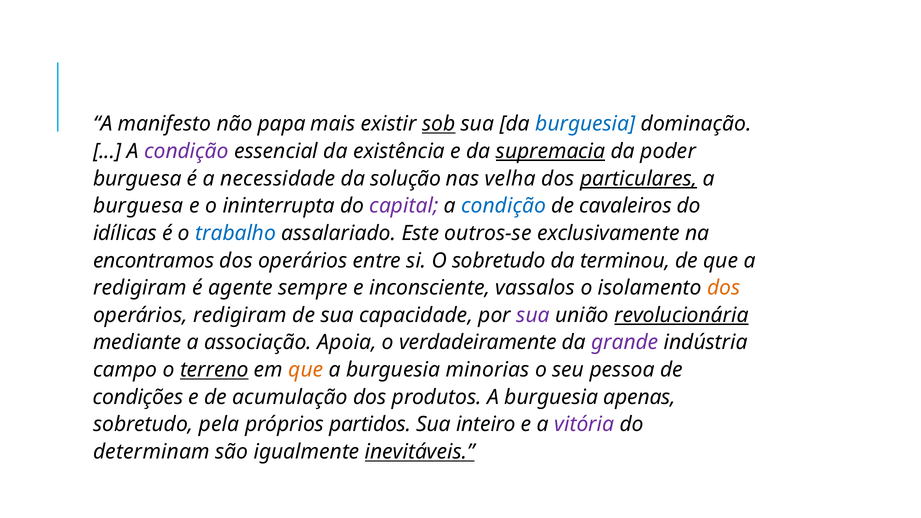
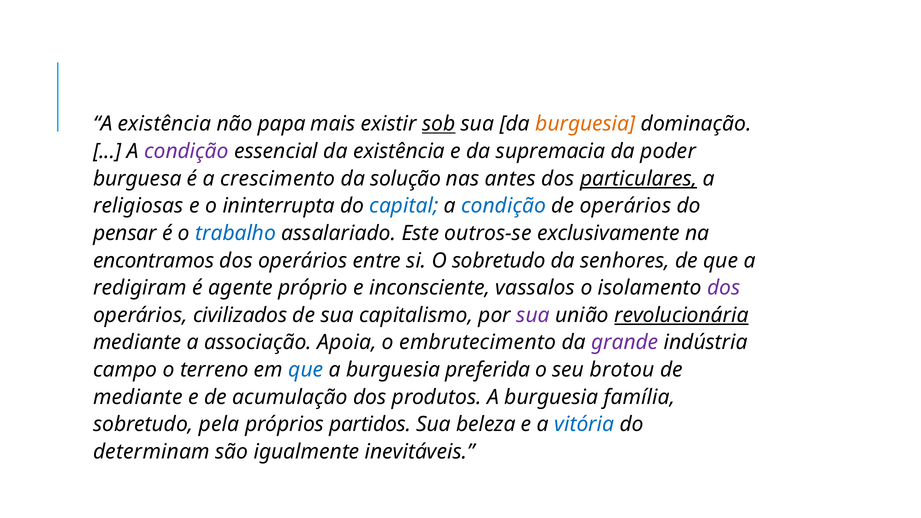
A manifesto: manifesto -> existência (164, 124)
burguesia colour: blue -> orange (585, 124)
supremacia underline: present -> none (551, 151)
necessidade: necessidade -> crescimento (278, 179)
velha: velha -> antes (510, 179)
burguesa: burguesa -> religiosas (138, 206)
capital colour: purple -> blue (404, 206)
de cavaleiros: cavaleiros -> operários (625, 206)
idílicas: idílicas -> pensar (125, 233)
terminou: terminou -> senhores (625, 261)
sempre: sempre -> próprio (313, 288)
dos colour: orange -> purple (724, 288)
operários redigiram: redigiram -> civilizados (240, 315)
capacidade: capacidade -> capitalismo (416, 315)
verdadeiramente: verdadeiramente -> embrutecimento (478, 343)
terreno underline: present -> none (214, 370)
que colour: orange -> blue (306, 370)
minorias: minorias -> preferida (488, 370)
pessoa: pessoa -> brotou (622, 370)
condições: condições -> mediante (138, 397)
apenas: apenas -> família (639, 397)
inteiro: inteiro -> beleza (486, 425)
vitória colour: purple -> blue (584, 425)
inevitáveis underline: present -> none (420, 452)
